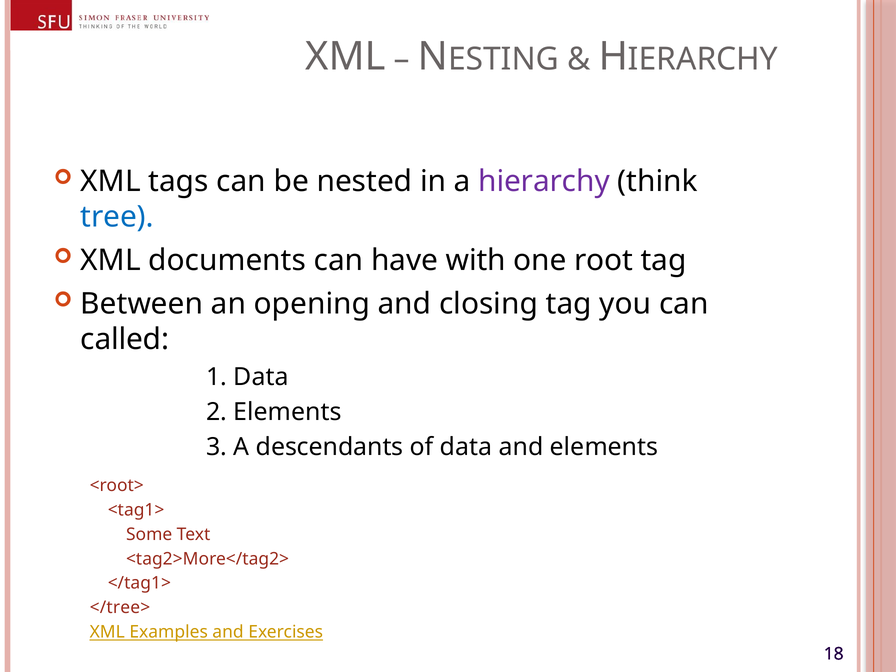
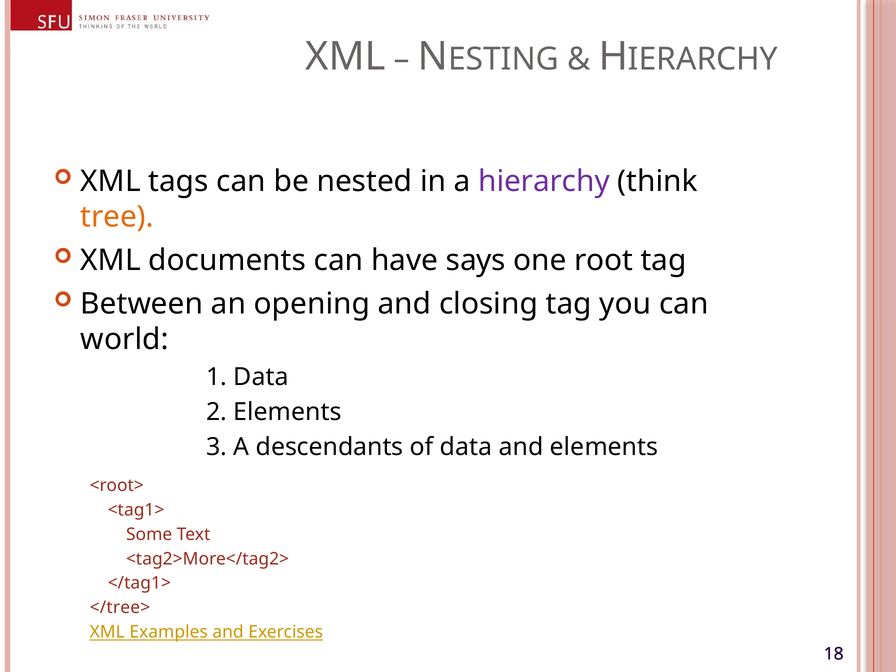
tree colour: blue -> orange (117, 217)
with: with -> says (476, 260)
called: called -> world (125, 340)
